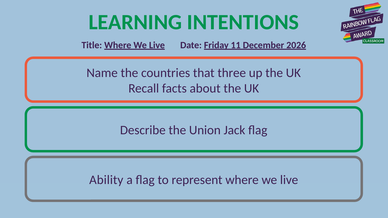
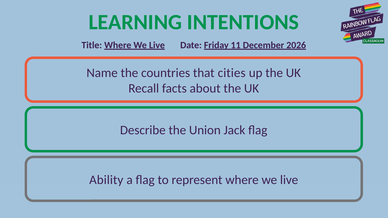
three: three -> cities (232, 73)
